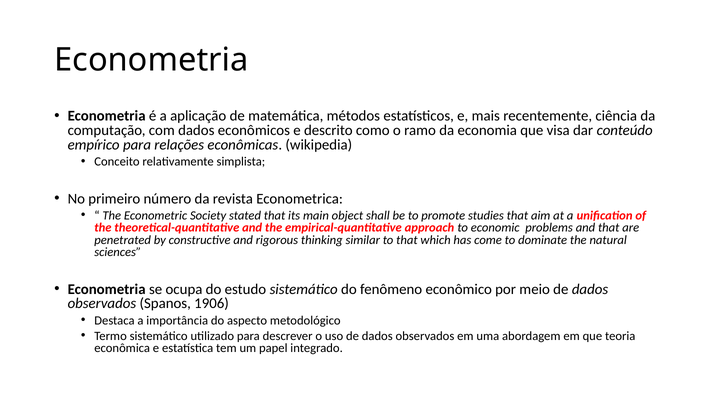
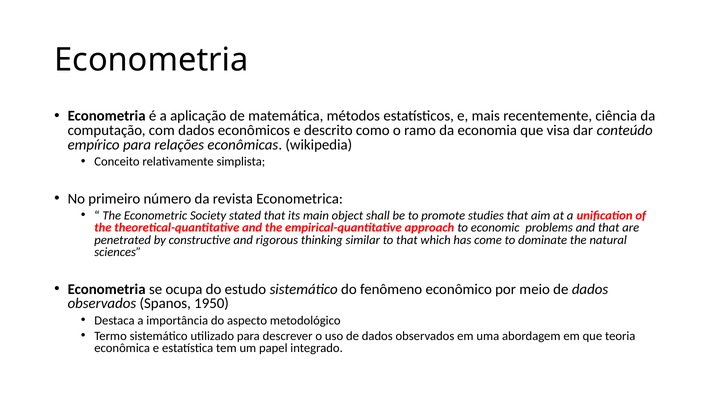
1906: 1906 -> 1950 (212, 303)
